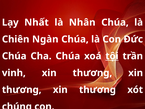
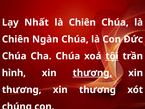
Nhân: Nhân -> Chiên (82, 22)
vinh: vinh -> hình (14, 73)
thương underline: none -> present (92, 73)
